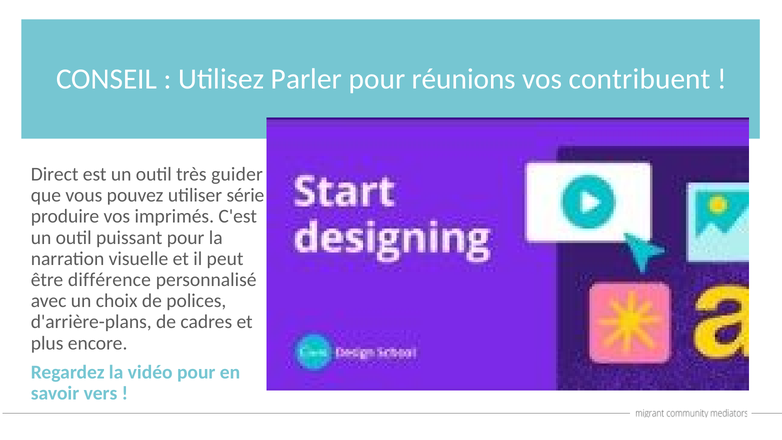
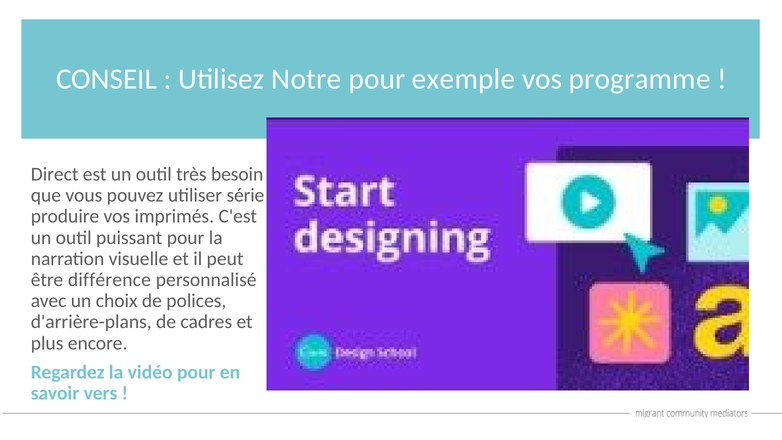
Parler: Parler -> Notre (306, 79)
réunions: réunions -> exemple (464, 79)
contribuent: contribuent -> programme (640, 79)
guider: guider -> besoin (237, 174)
